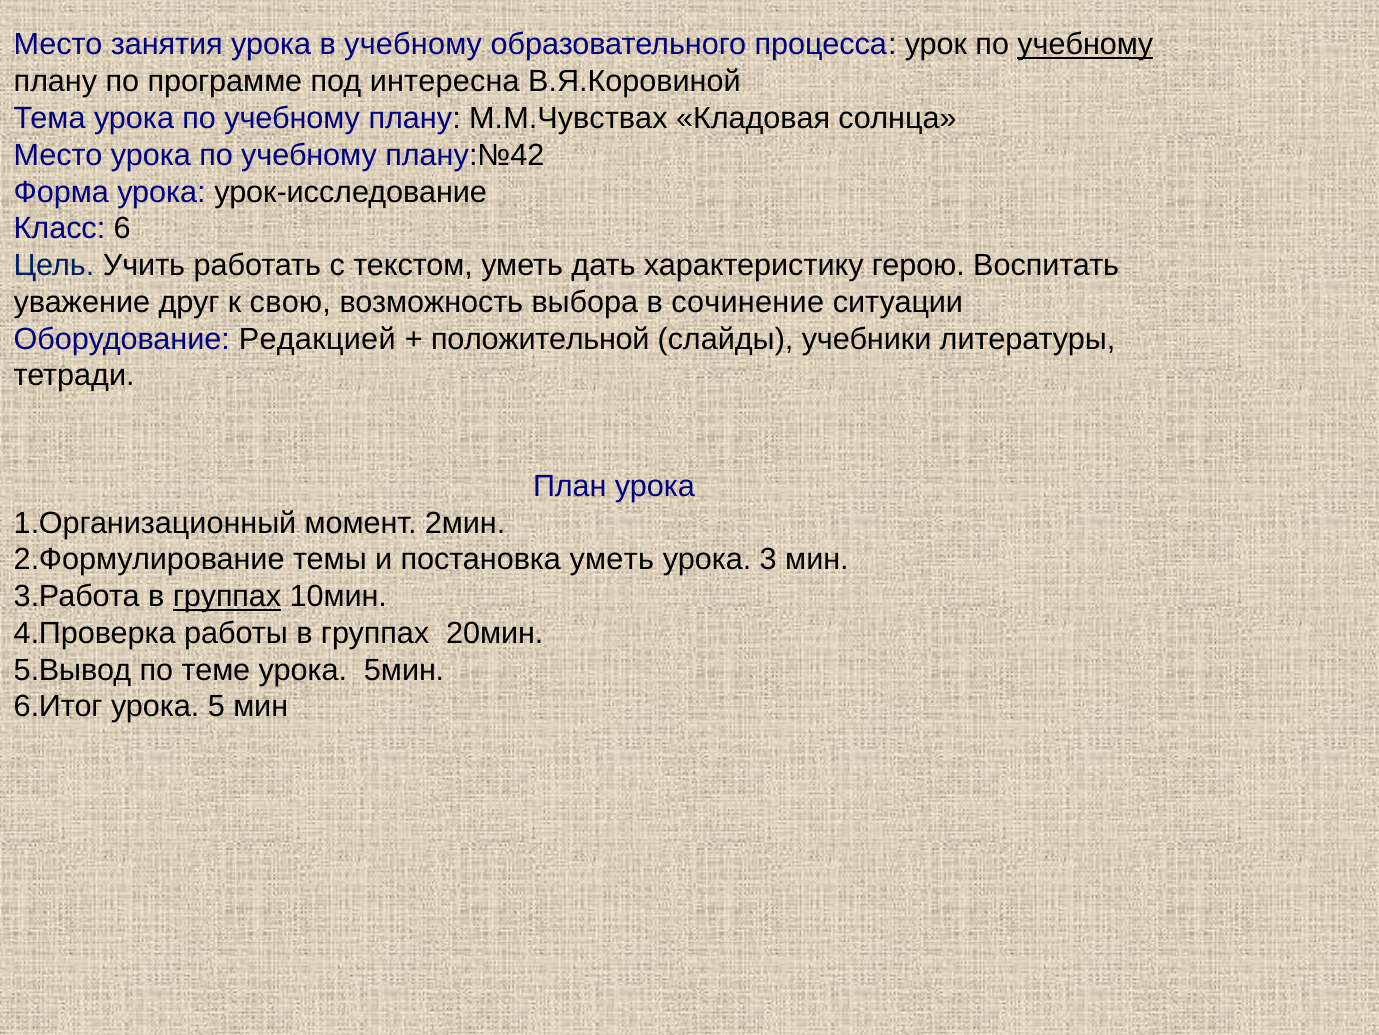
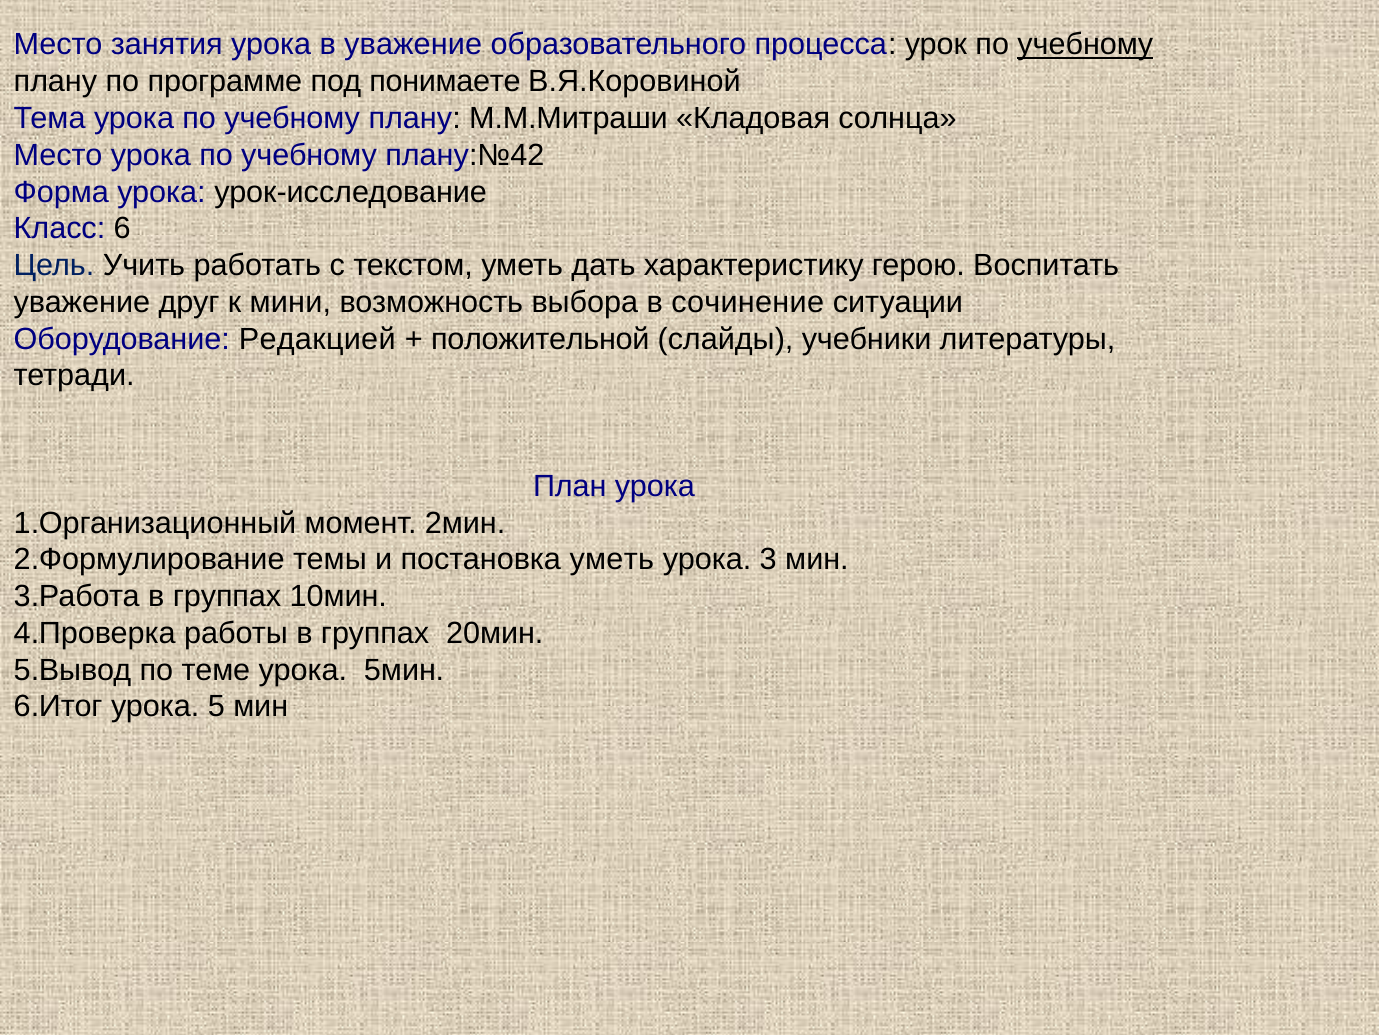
в учебному: учебному -> уважение (413, 45)
интересна: интересна -> понимаете (445, 81)
М.М.Чувствах: М.М.Чувствах -> М.М.Митраши (568, 118)
свою: свою -> мини (290, 302)
группах underline: present -> none (227, 596)
